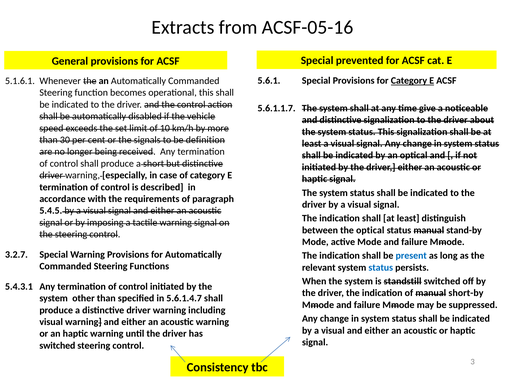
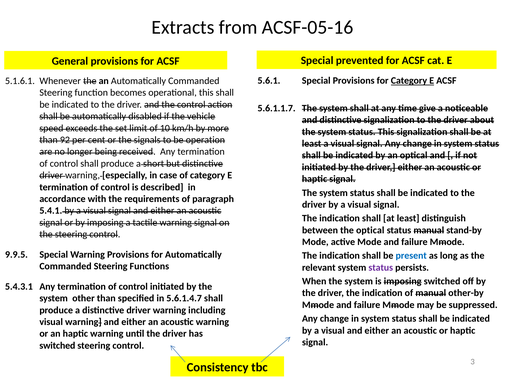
30: 30 -> 92 (65, 140)
definition: definition -> operation (205, 140)
5.4.5: 5.4.5 -> 5.4.1 (51, 211)
3.2.7: 3.2.7 -> 9.9.5 (16, 254)
status colour: blue -> purple (381, 267)
is standstill: standstill -> imposing (403, 281)
short-by: short-by -> other-by (466, 293)
